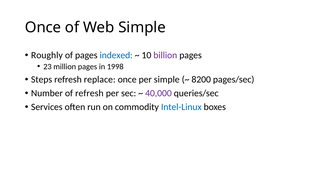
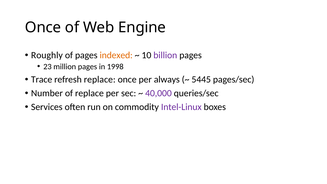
Web Simple: Simple -> Engine (142, 27)
indexed colour: blue -> orange (116, 55)
Steps: Steps -> Trace (42, 80)
per simple: simple -> always (167, 80)
8200: 8200 -> 5445 (201, 80)
of refresh: refresh -> replace (89, 93)
Intel-Linux colour: blue -> purple (181, 107)
